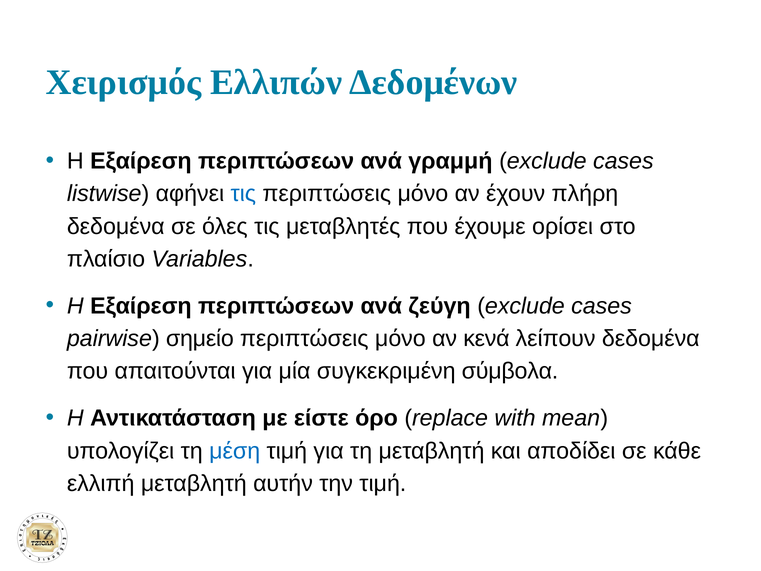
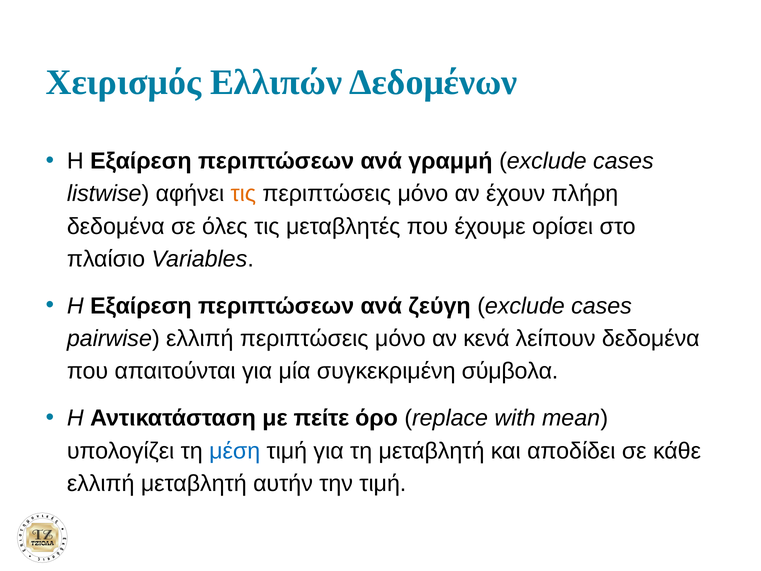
τις colour: blue -> orange (243, 194)
pairwise σημείο: σημείο -> ελλιπή (200, 338)
είστε: είστε -> πείτε (321, 418)
